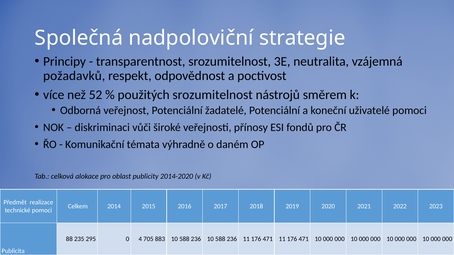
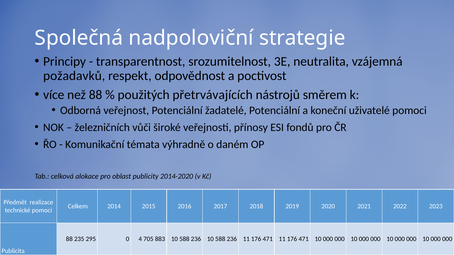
než 52: 52 -> 88 (96, 95)
použitých srozumitelnost: srozumitelnost -> přetrvávajících (213, 95)
diskriminaci: diskriminaci -> železničních (102, 128)
